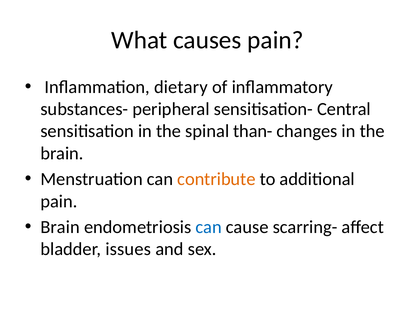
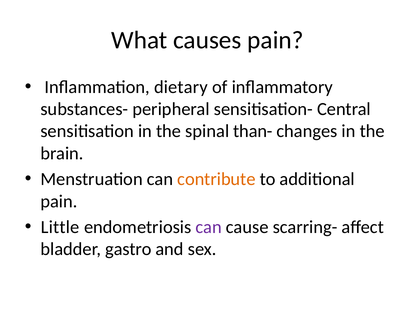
Brain: Brain -> Little (60, 227)
can colour: blue -> purple (209, 227)
issues: issues -> gastro (128, 249)
